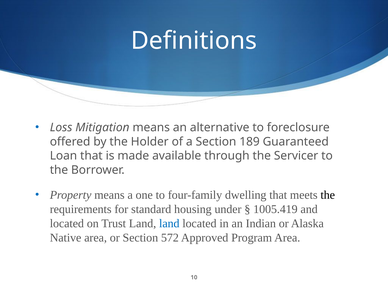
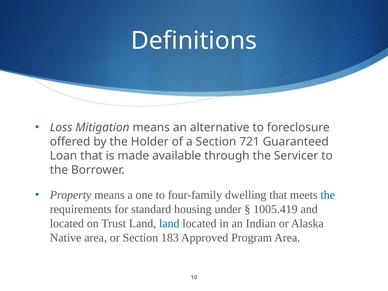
189: 189 -> 721 (250, 142)
the colour: black -> blue (328, 195)
572: 572 -> 183 (170, 238)
